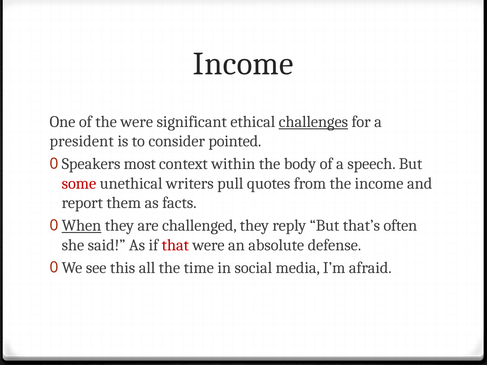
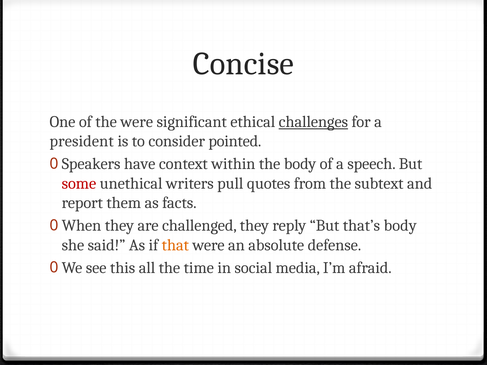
Income: Income -> Concise (243, 64)
most: most -> have (140, 164)
the income: income -> subtext (379, 184)
When underline: present -> none (81, 226)
that’s often: often -> body (400, 226)
that colour: red -> orange (175, 245)
